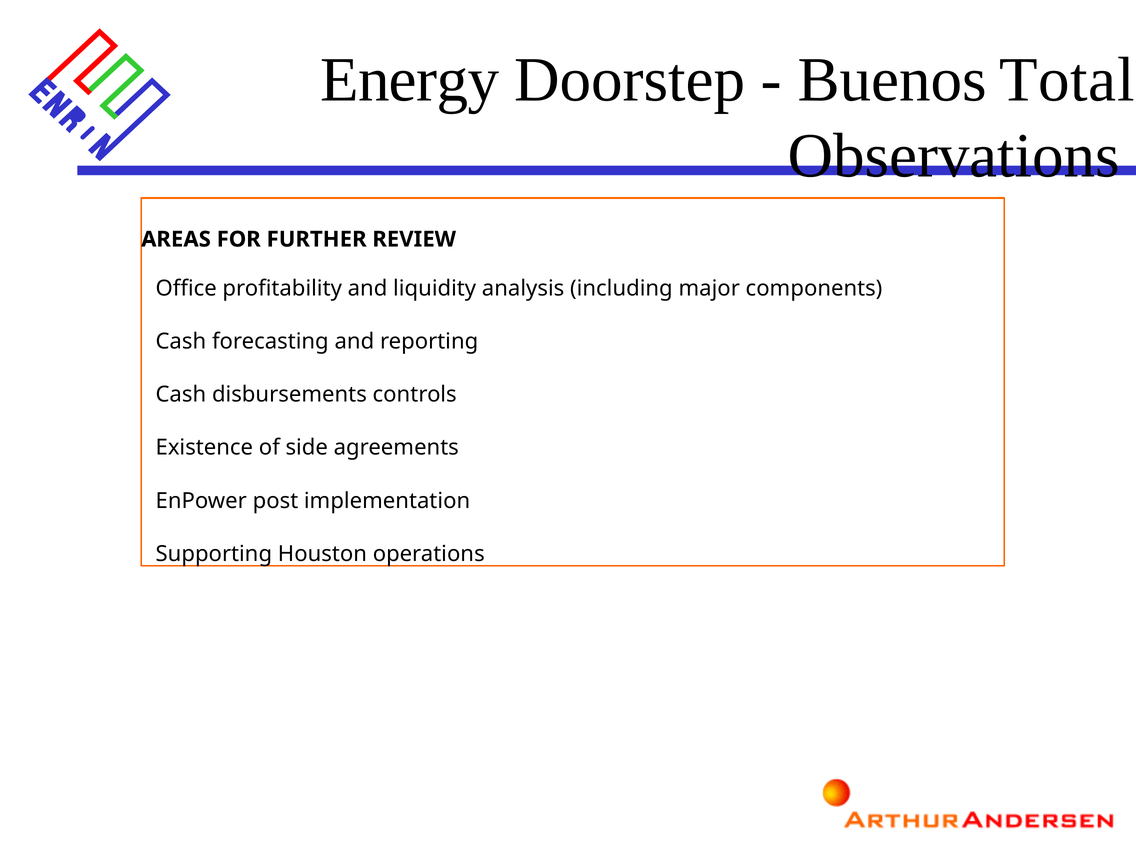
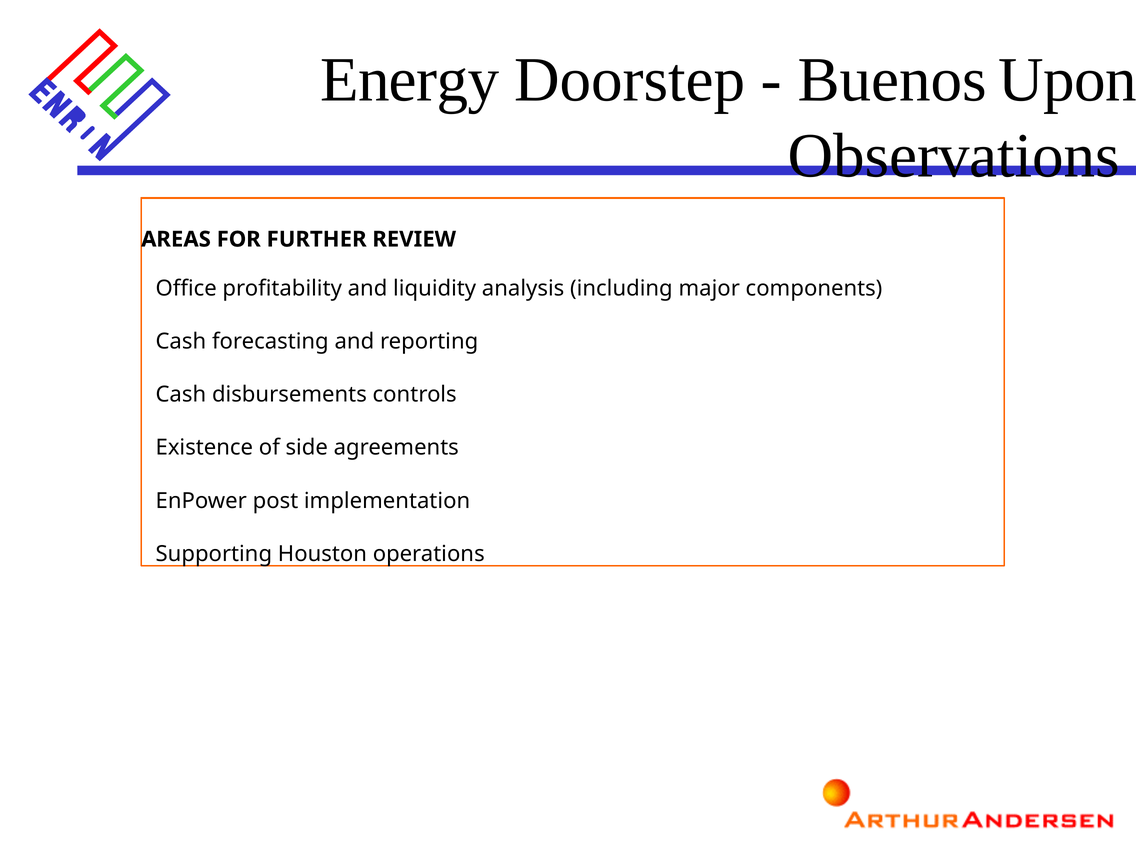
Total: Total -> Upon (1067, 80)
